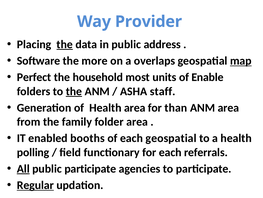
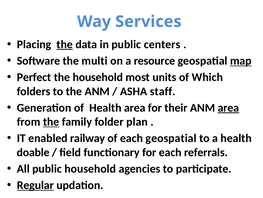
Provider: Provider -> Services (148, 22)
address: address -> centers (162, 44)
more: more -> multi (95, 61)
overlaps: overlaps -> resource (155, 61)
Enable: Enable -> Which (207, 77)
the underline: present -> none (74, 91)
than: than -> their (176, 107)
area underline: none -> present (228, 107)
the underline: none -> present (51, 121)
folder area: area -> plan (137, 121)
booths: booths -> railway (88, 138)
polling: polling -> doable (33, 152)
All underline: present -> none (23, 168)
public participate: participate -> household (90, 168)
